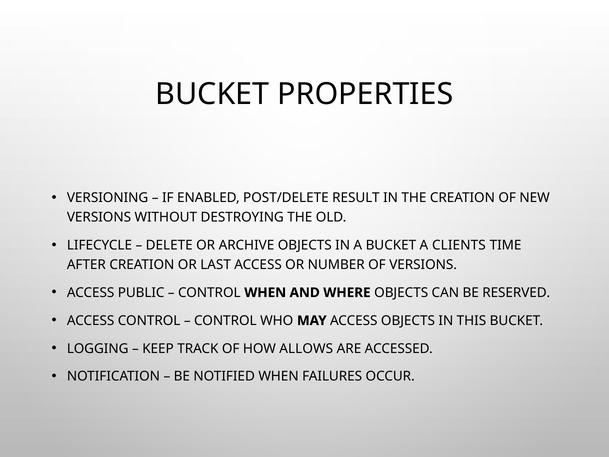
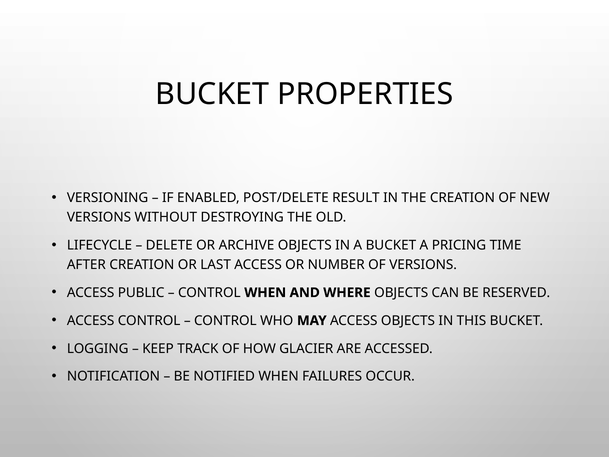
CLIENTS: CLIENTS -> PRICING (459, 245)
ALLOWS: ALLOWS -> GLACIER (306, 348)
